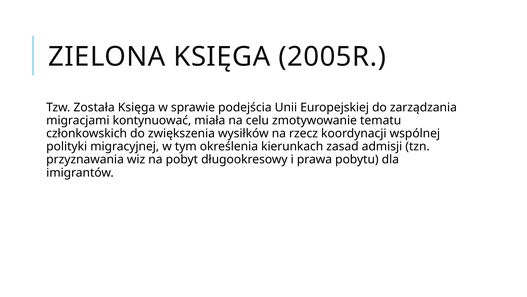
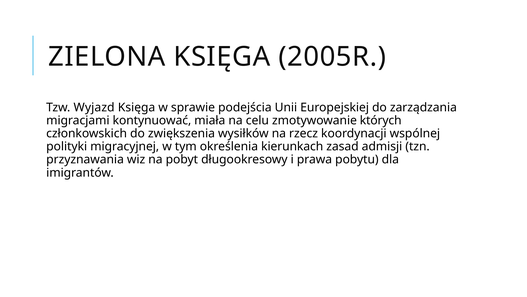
Została: Została -> Wyjazd (94, 107)
tematu: tematu -> których (381, 120)
